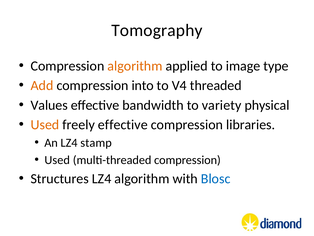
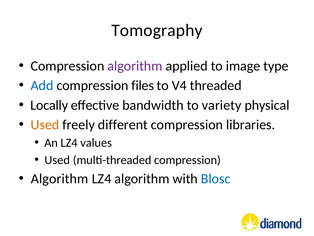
algorithm colour: orange -> purple (135, 66)
Add colour: orange -> blue (42, 85)
into: into -> files (143, 85)
Values: Values -> Locally (49, 105)
freely effective: effective -> different (123, 125)
stamp: stamp -> values (96, 143)
Structures: Structures -> Algorithm (60, 178)
